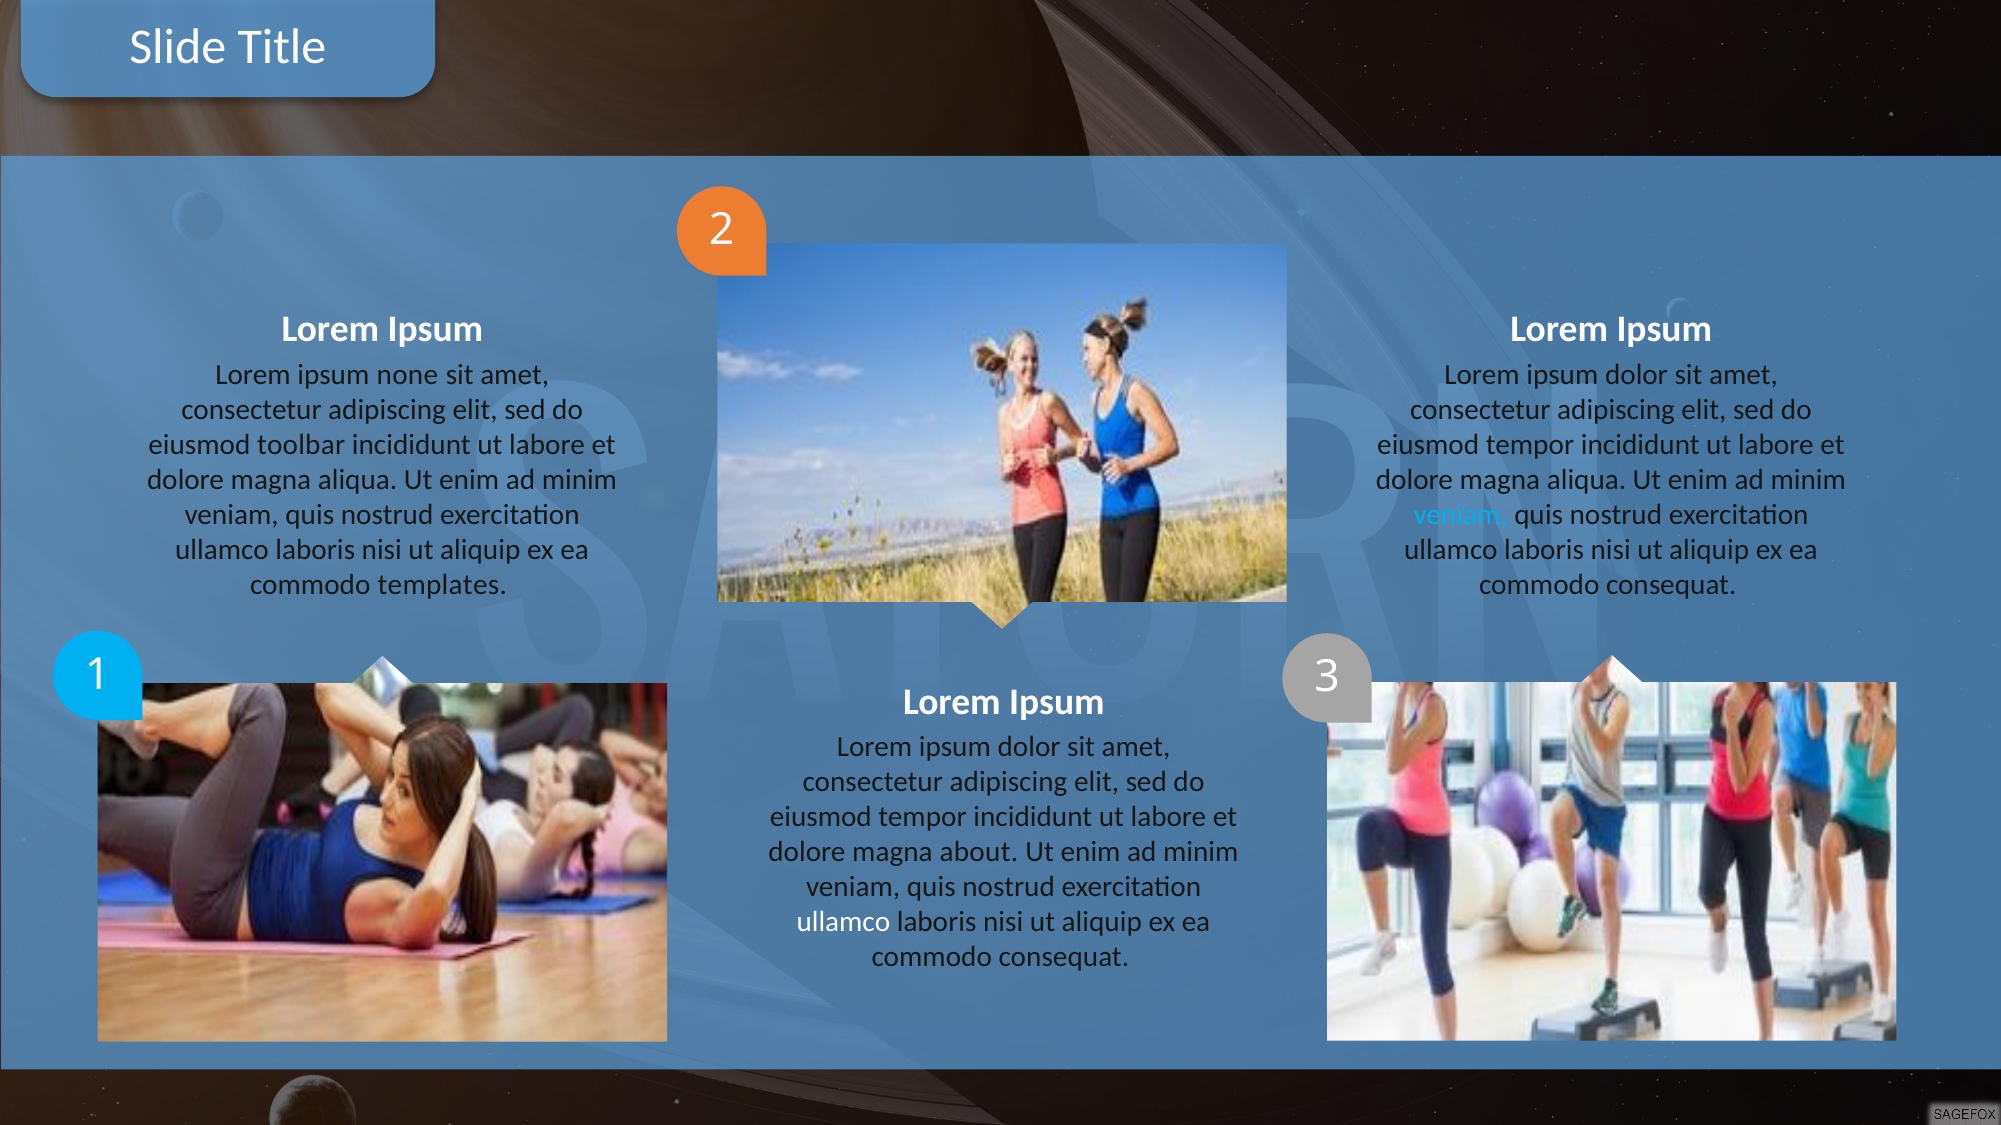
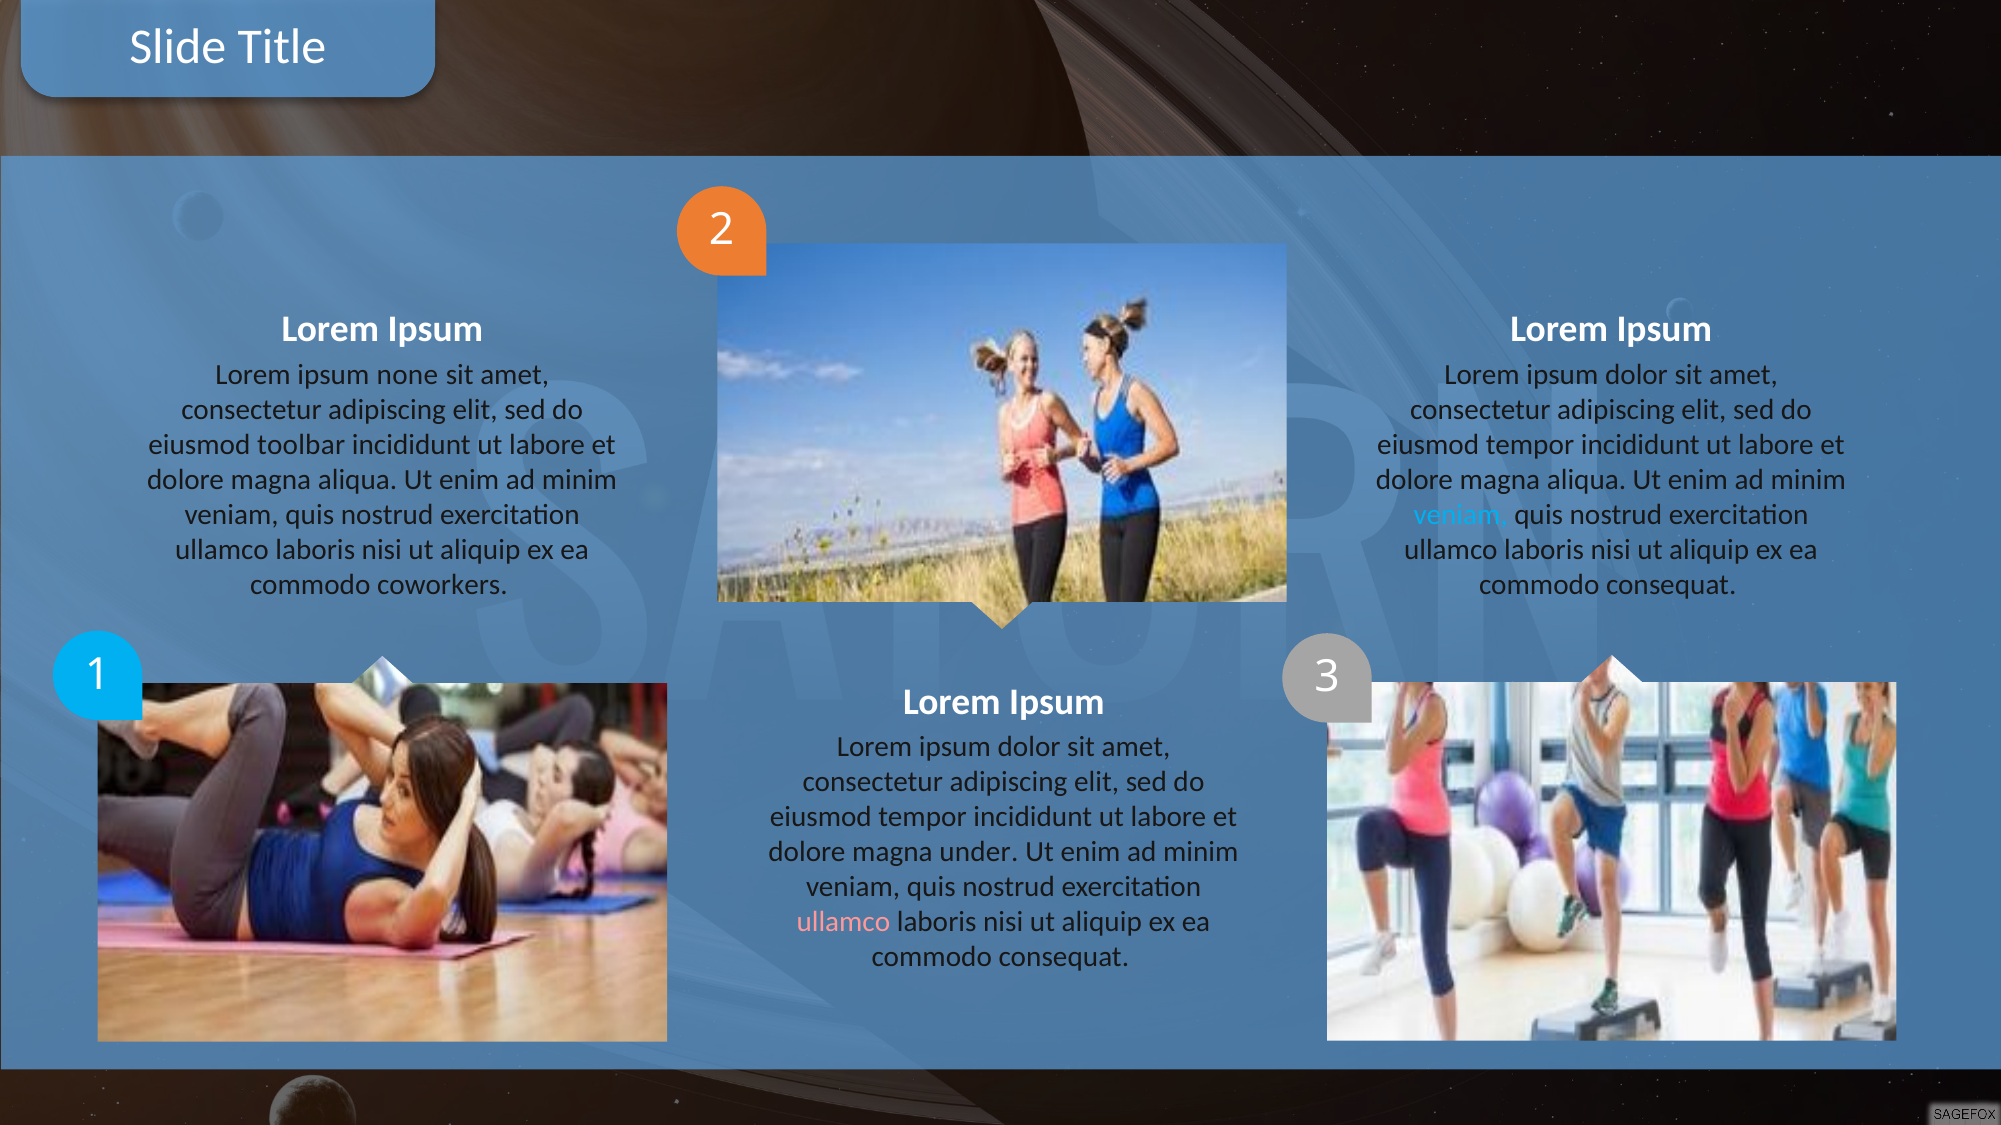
templates: templates -> coworkers (442, 585)
about: about -> under (979, 853)
ullamco colour: white -> pink (843, 923)
